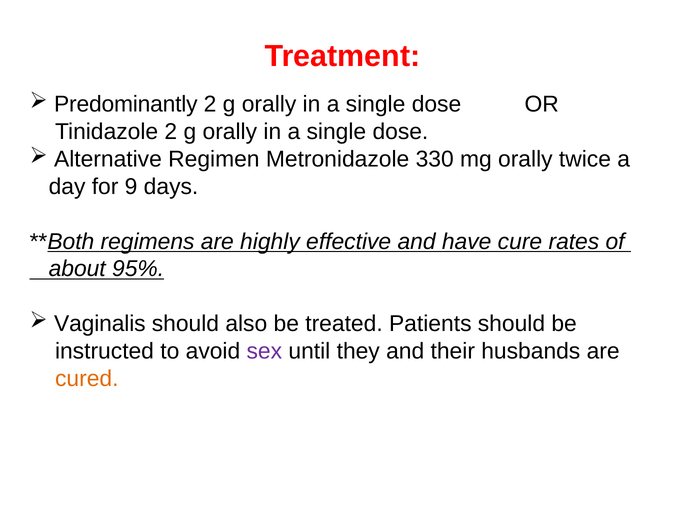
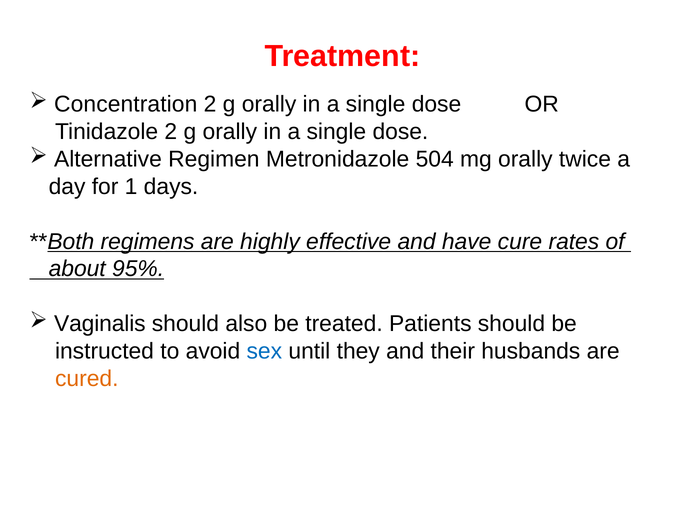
Predominantly: Predominantly -> Concentration (126, 104)
330: 330 -> 504 (435, 159)
9: 9 -> 1 (131, 187)
sex colour: purple -> blue (264, 351)
